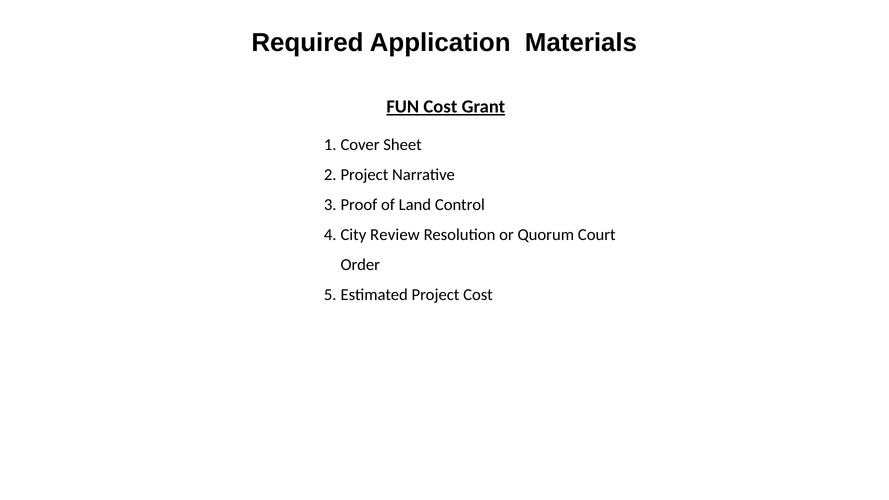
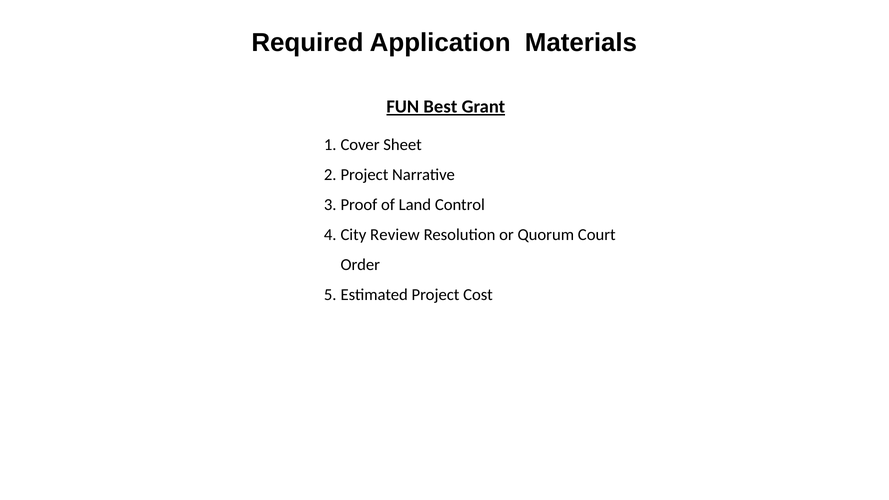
FUN Cost: Cost -> Best (440, 107)
